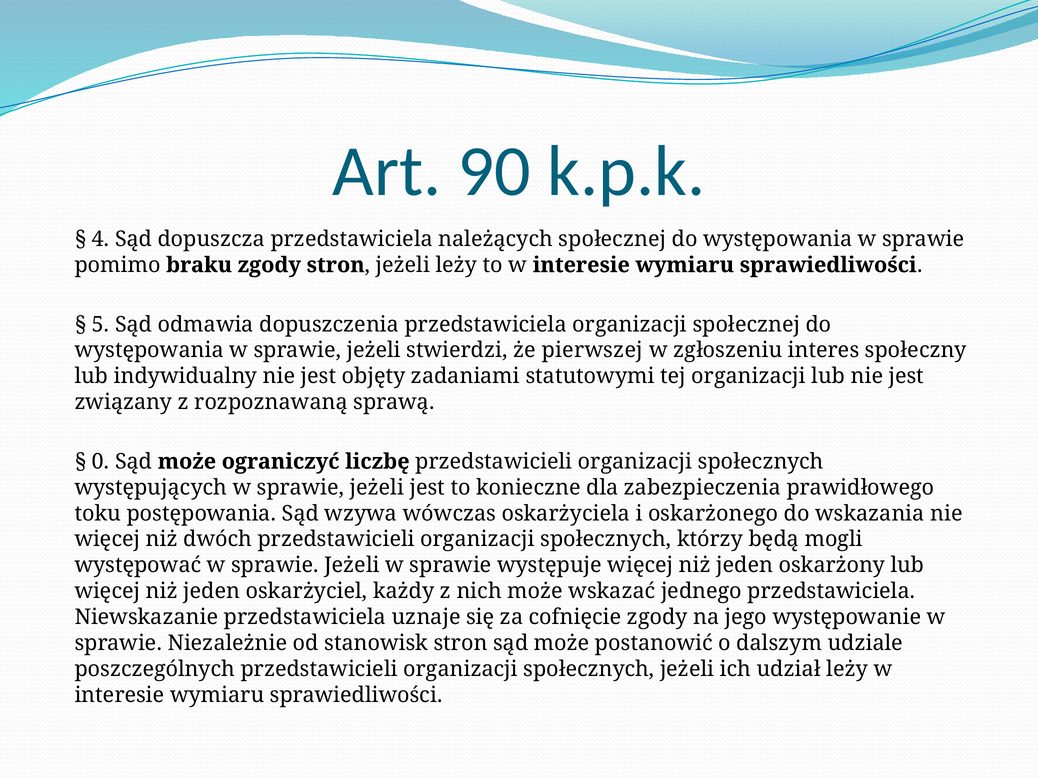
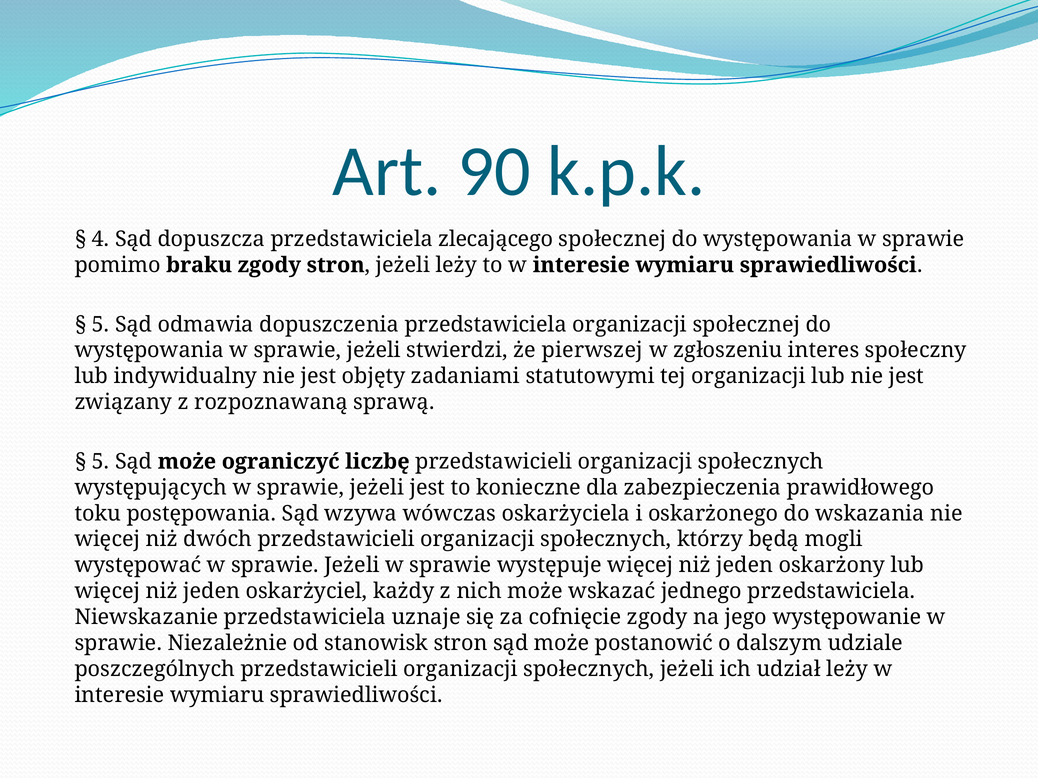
należących: należących -> zlecającego (496, 239)
0: 0 -> 5 (101, 462)
